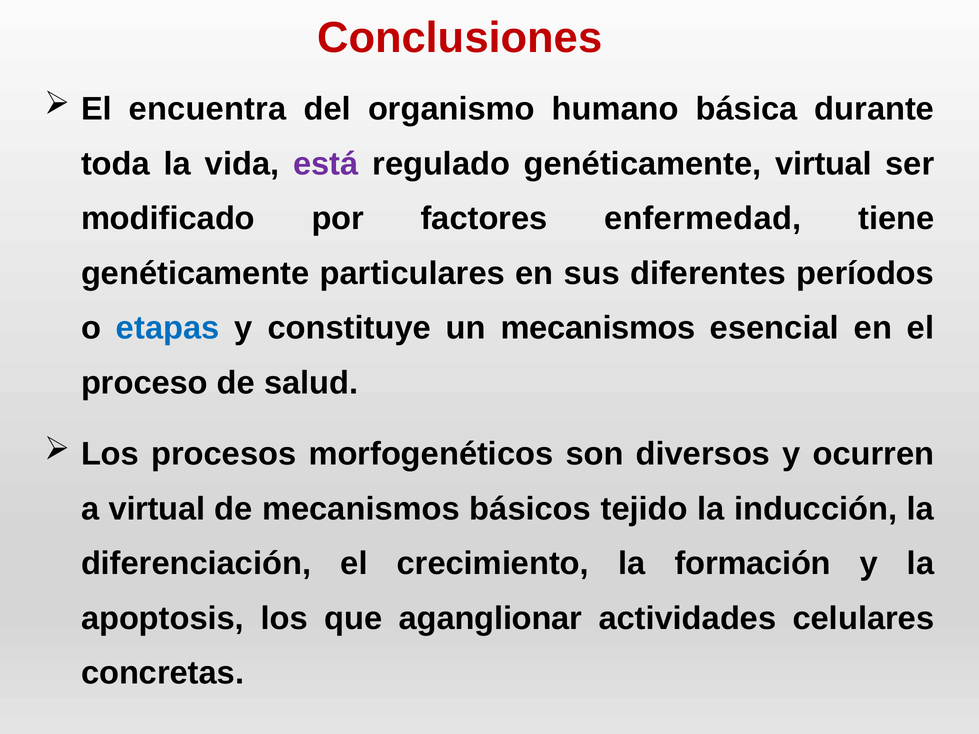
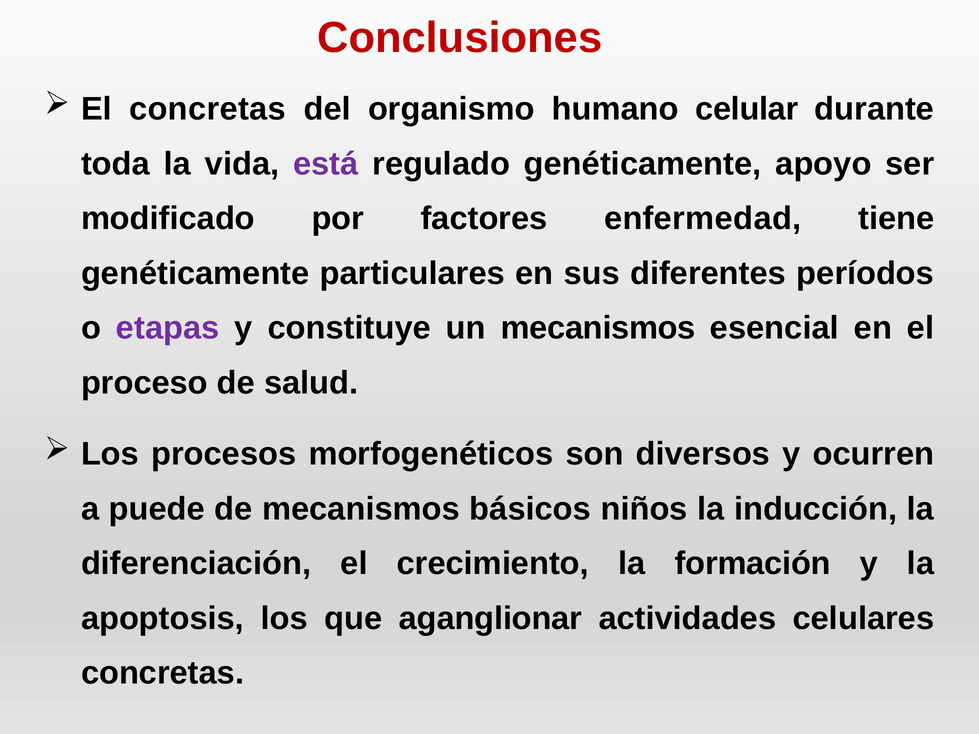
El encuentra: encuentra -> concretas (208, 109)
básica: básica -> celular (747, 109)
genéticamente virtual: virtual -> apoyo (823, 164)
etapas colour: blue -> purple (168, 328)
a virtual: virtual -> puede (157, 509)
tejido: tejido -> niños (644, 509)
